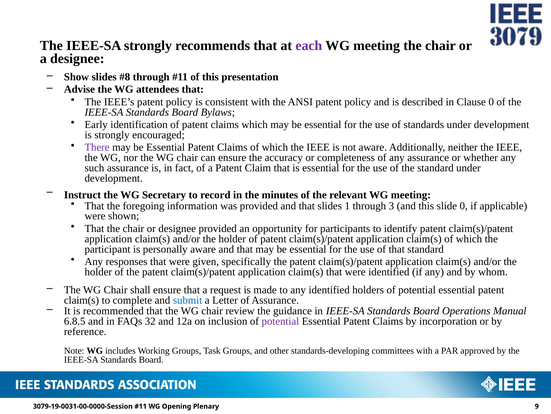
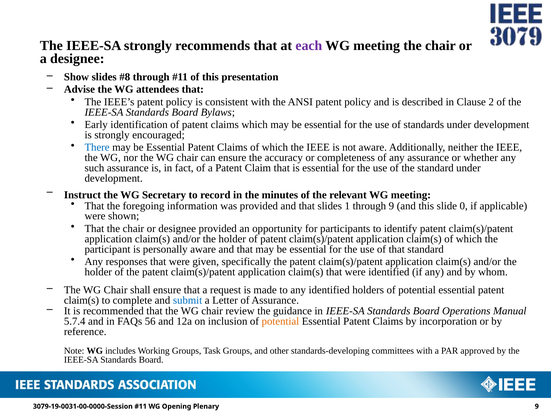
Clause 0: 0 -> 2 (491, 102)
There colour: purple -> blue (97, 147)
through 3: 3 -> 9 (391, 205)
6.8.5: 6.8.5 -> 5.7.4 (75, 321)
32: 32 -> 56 (150, 321)
potential colour: purple -> orange (280, 321)
